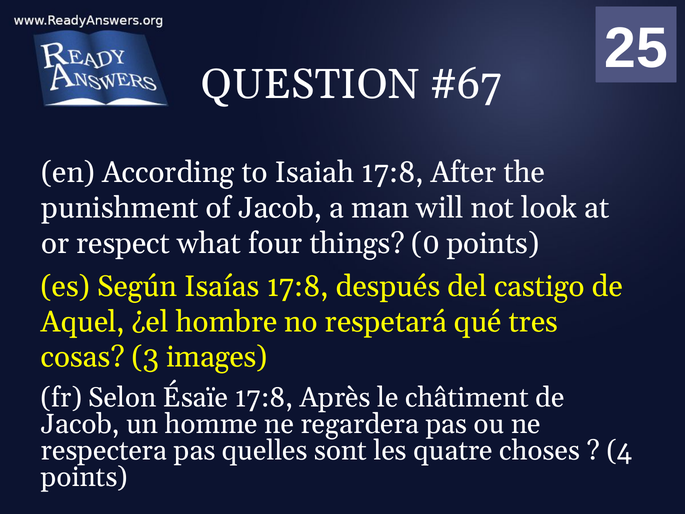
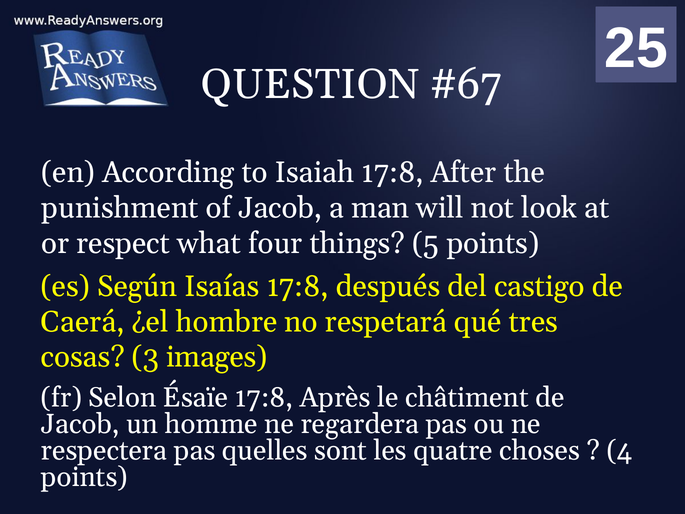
0: 0 -> 5 (426, 243)
Aquel: Aquel -> Caerá (83, 322)
